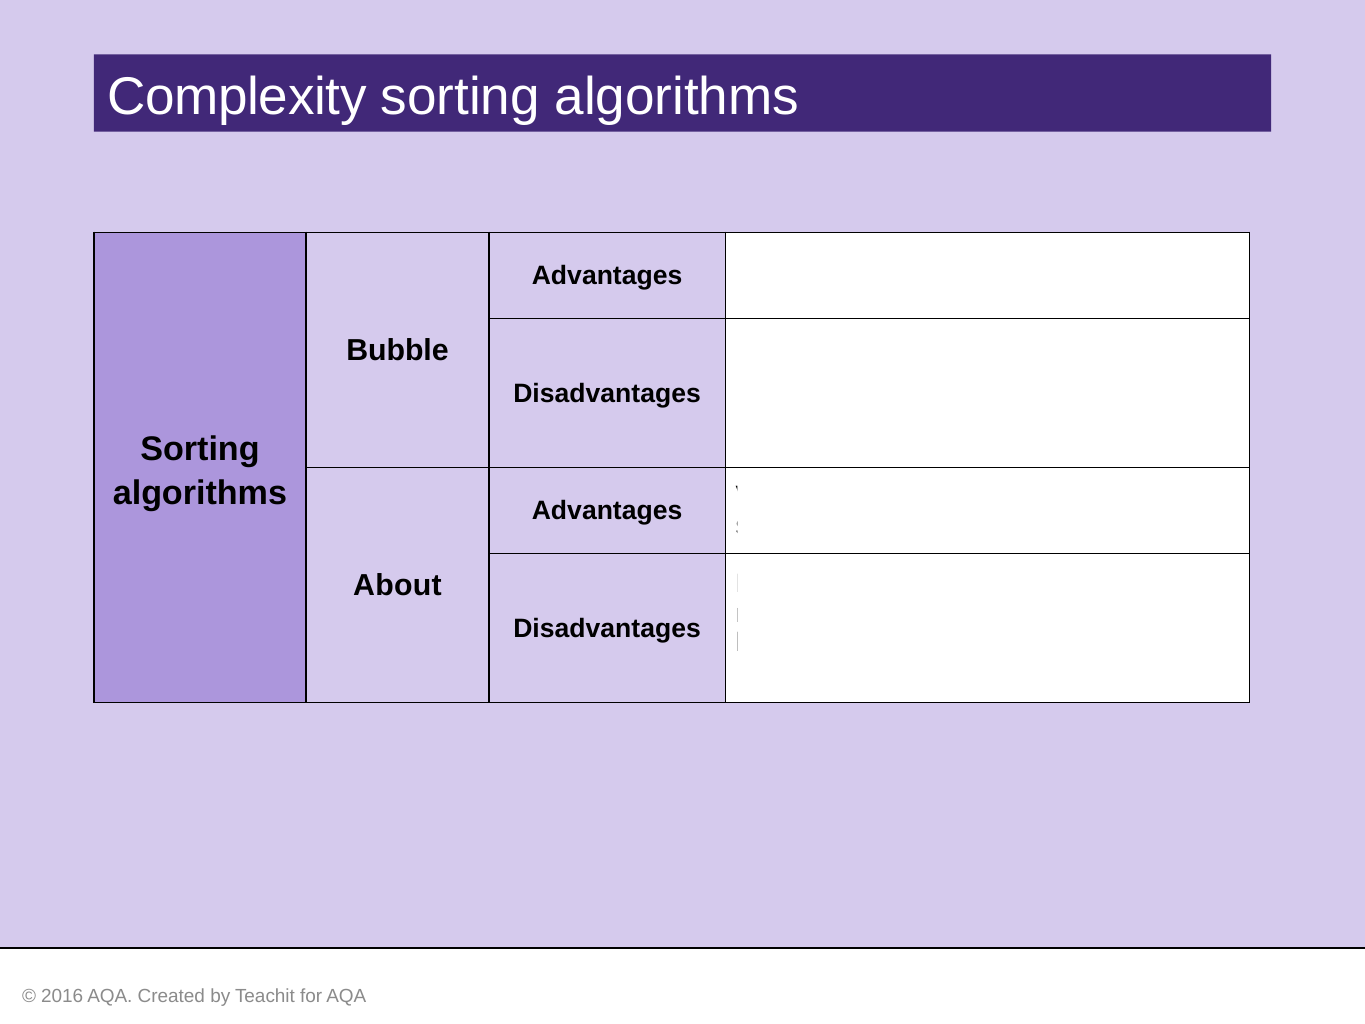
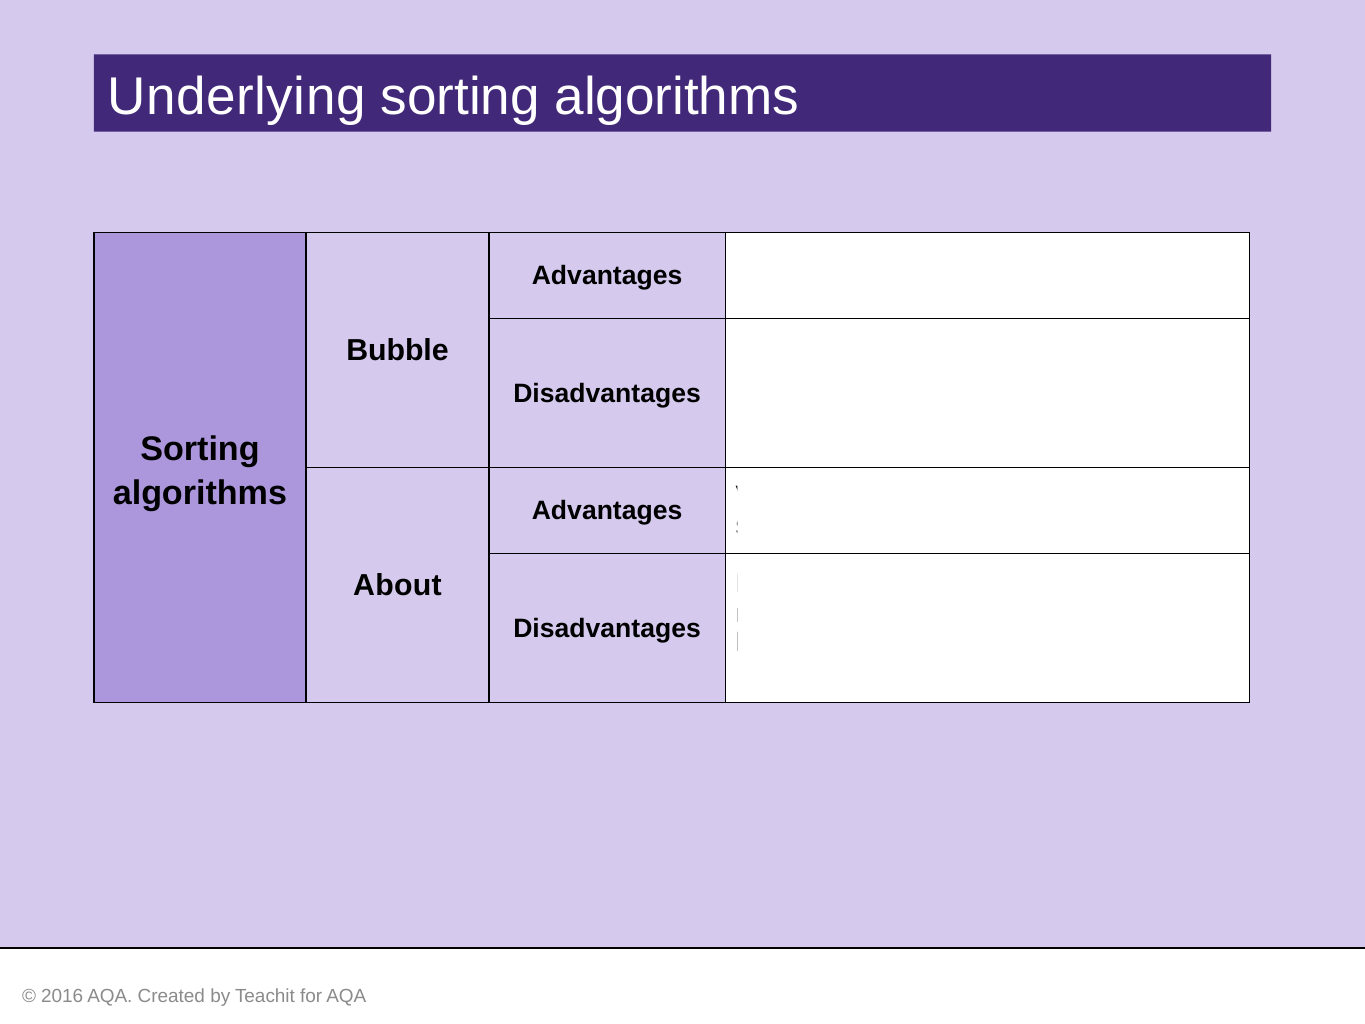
Complexity: Complexity -> Underlying (237, 97)
